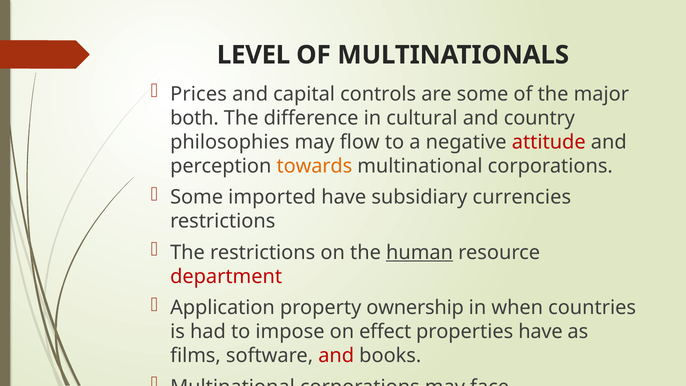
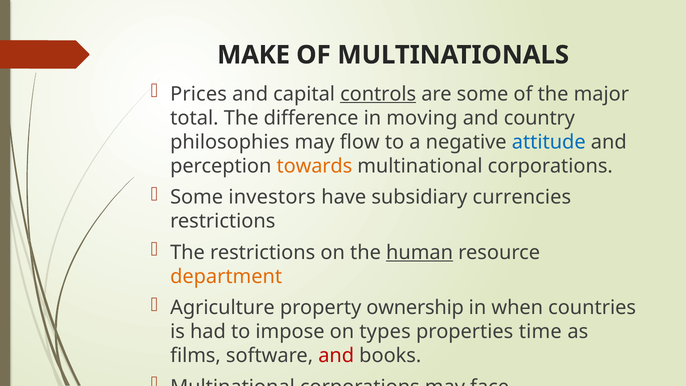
LEVEL: LEVEL -> MAKE (254, 55)
controls underline: none -> present (378, 94)
both: both -> total (194, 118)
cultural: cultural -> moving (422, 118)
attitude colour: red -> blue (549, 142)
imported: imported -> investors (272, 197)
department colour: red -> orange (226, 276)
Application: Application -> Agriculture (222, 308)
effect: effect -> types (385, 332)
properties have: have -> time (540, 332)
